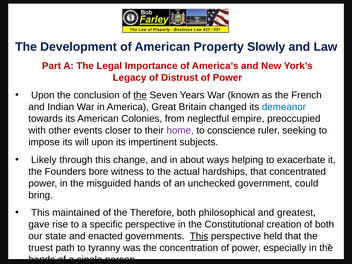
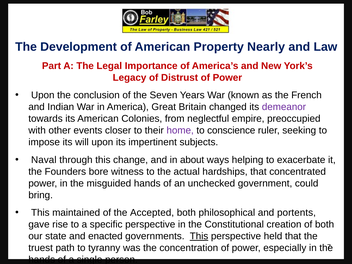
Slowly: Slowly -> Nearly (266, 47)
the underline: present -> none (140, 95)
demeanor colour: blue -> purple (284, 107)
Likely: Likely -> Naval (44, 160)
Therefore: Therefore -> Accepted (152, 213)
greatest: greatest -> portents (296, 213)
